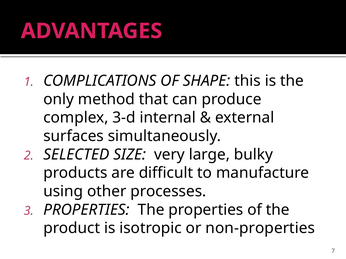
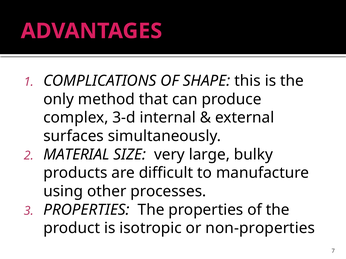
SELECTED: SELECTED -> MATERIAL (76, 155)
